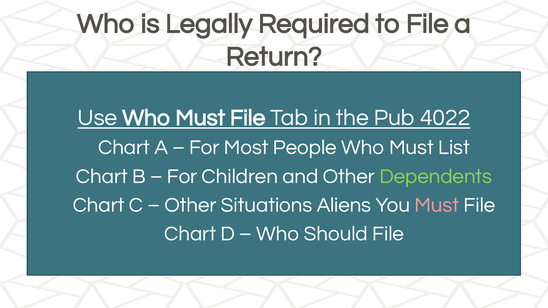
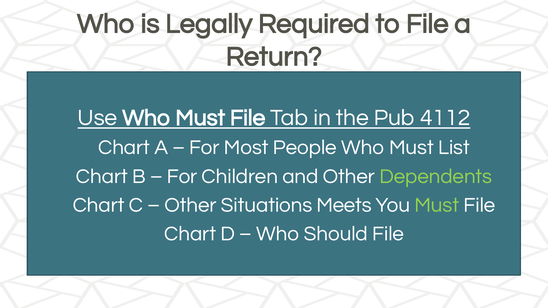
4022: 4022 -> 4112 (445, 118)
Aliens: Aliens -> Meets (344, 205)
Must colour: pink -> light green (437, 205)
